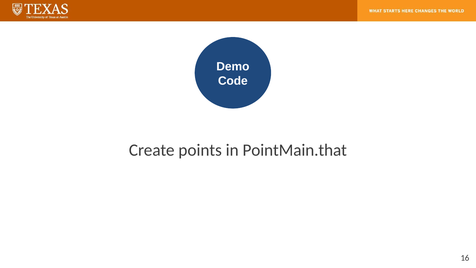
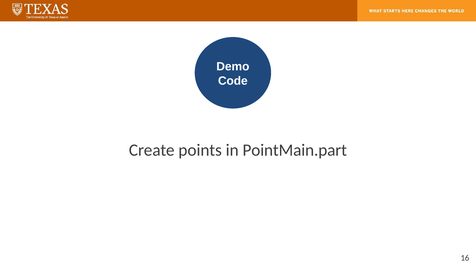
PointMain.that: PointMain.that -> PointMain.part (295, 150)
